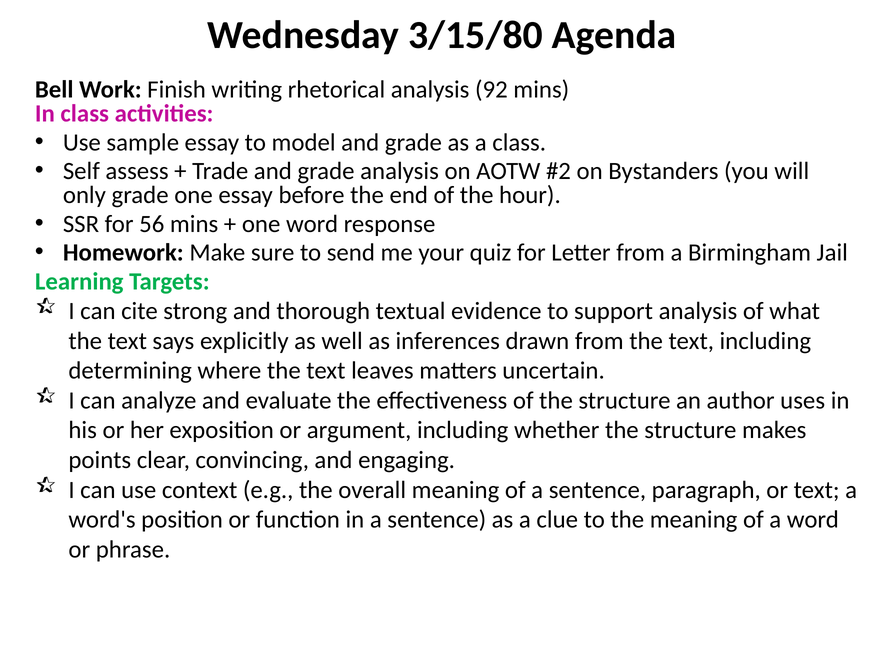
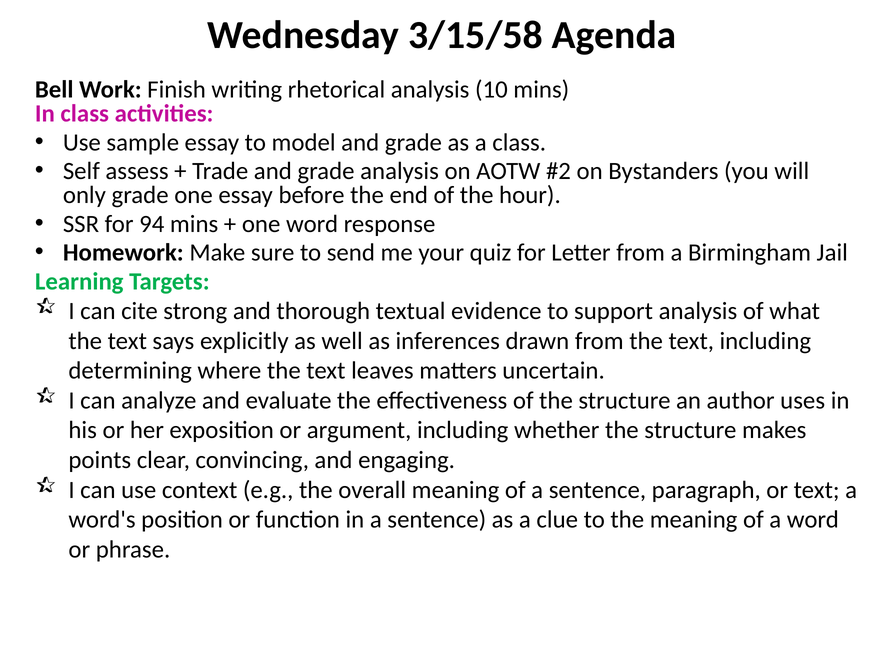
3/15/80: 3/15/80 -> 3/15/58 (475, 35)
92: 92 -> 10 (491, 90)
56: 56 -> 94 (152, 224)
